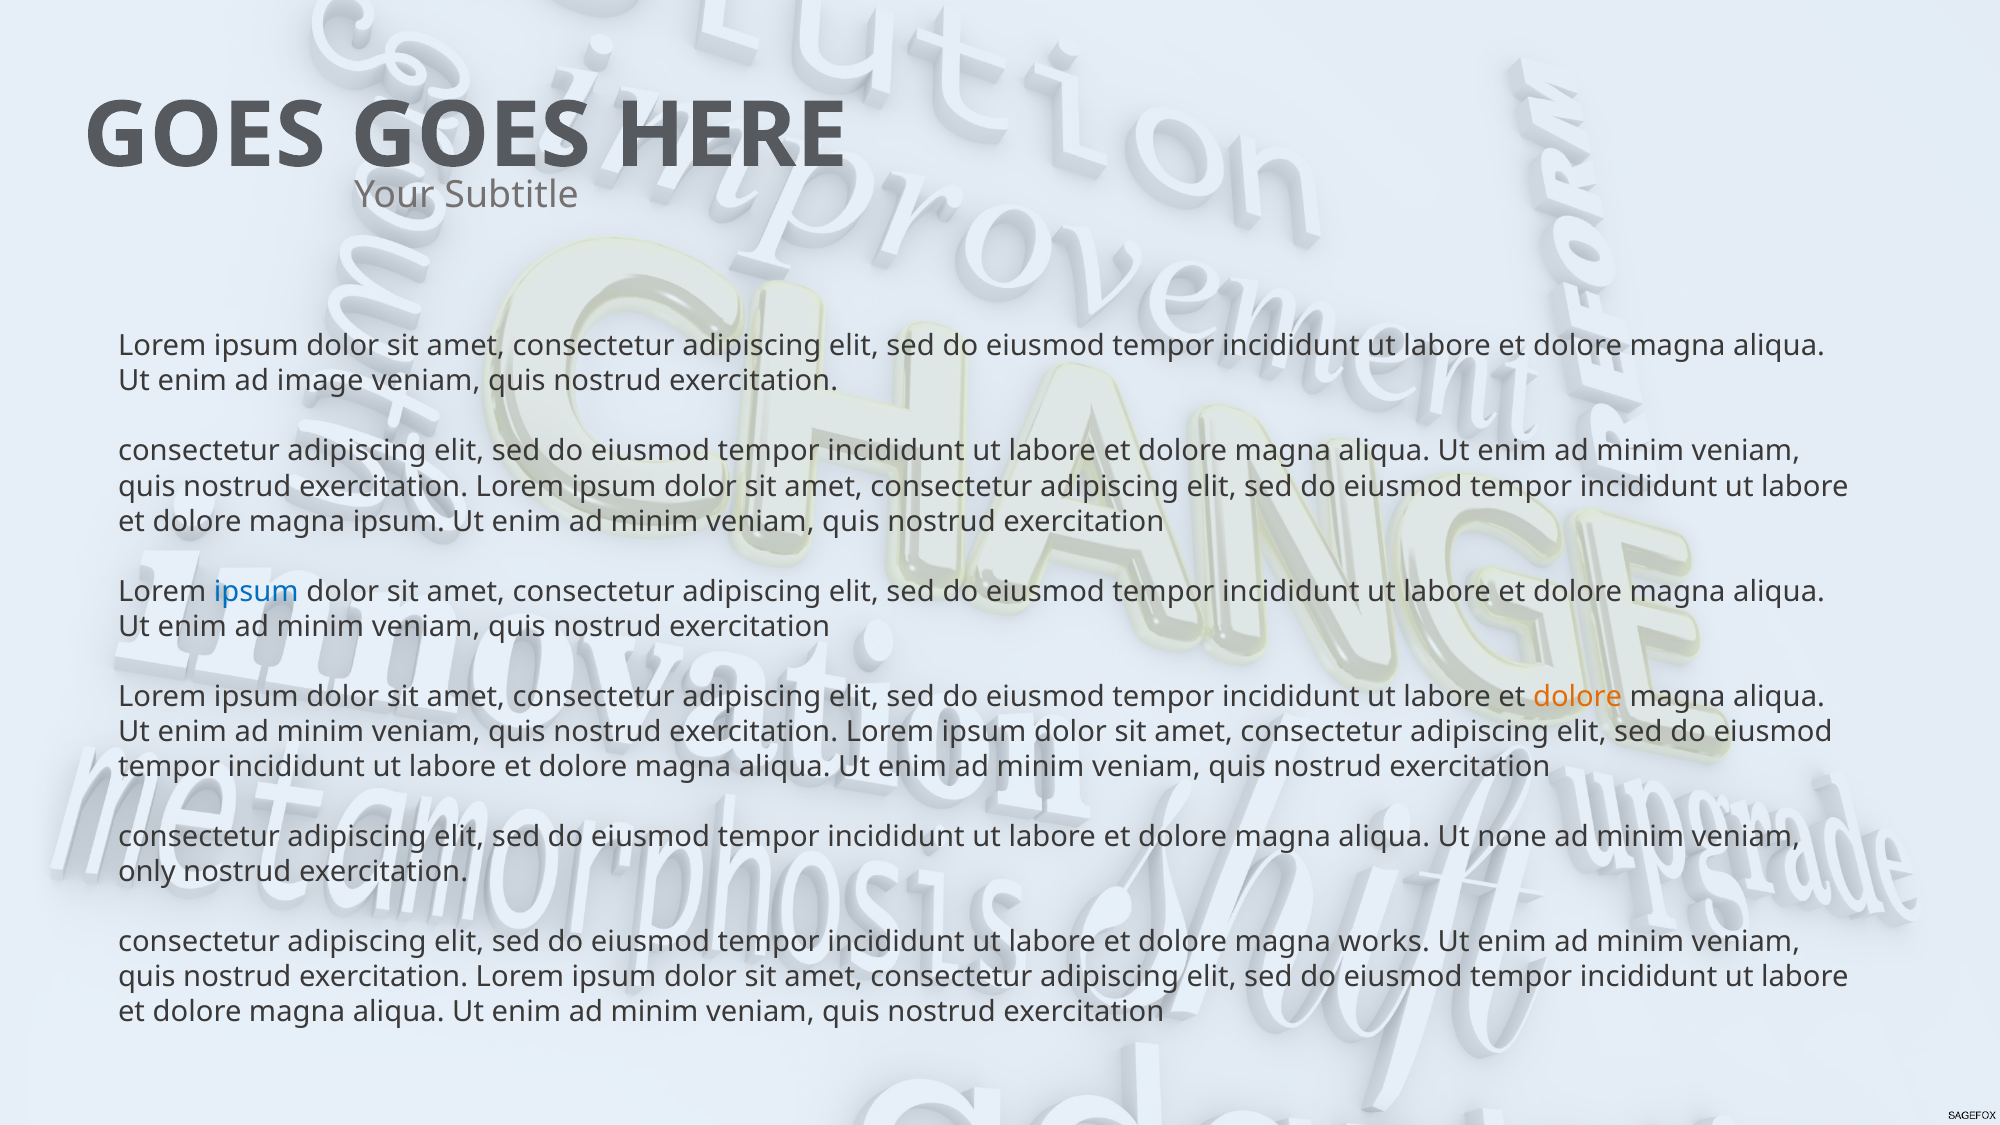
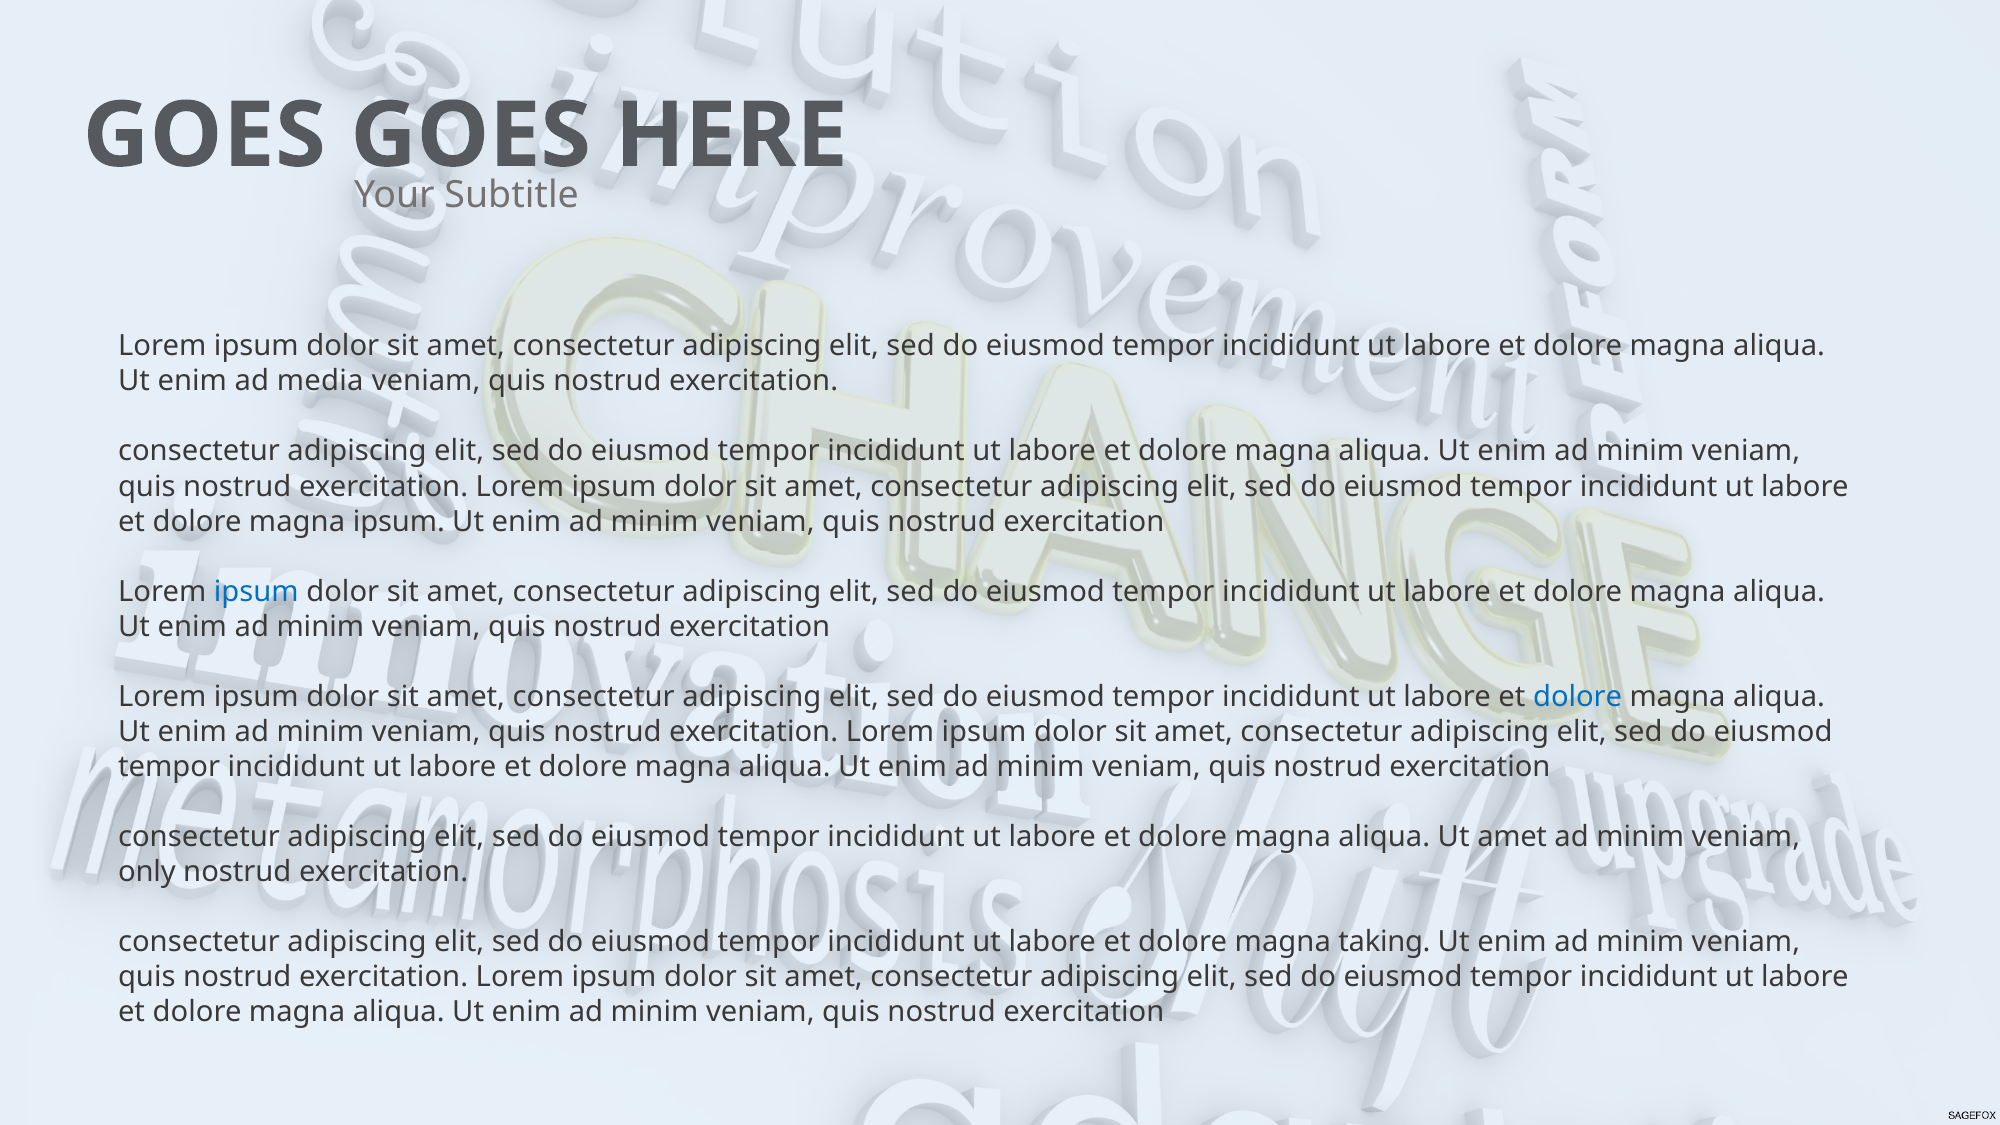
image: image -> media (320, 381)
dolore colour: orange -> blue (1578, 696)
Ut none: none -> amet (1512, 837)
works: works -> taking (1385, 942)
